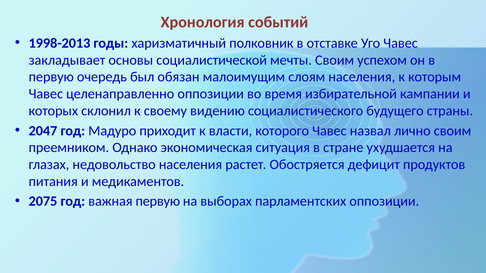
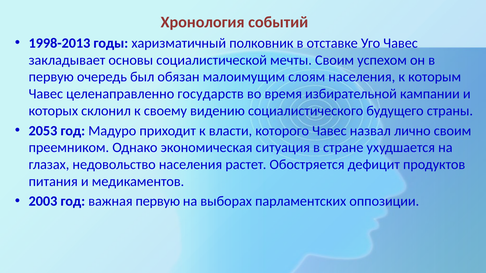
целенаправленно оппозиции: оппозиции -> государств (211, 94)
2047: 2047 -> 2053 (43, 131)
2075: 2075 -> 2003 (43, 202)
